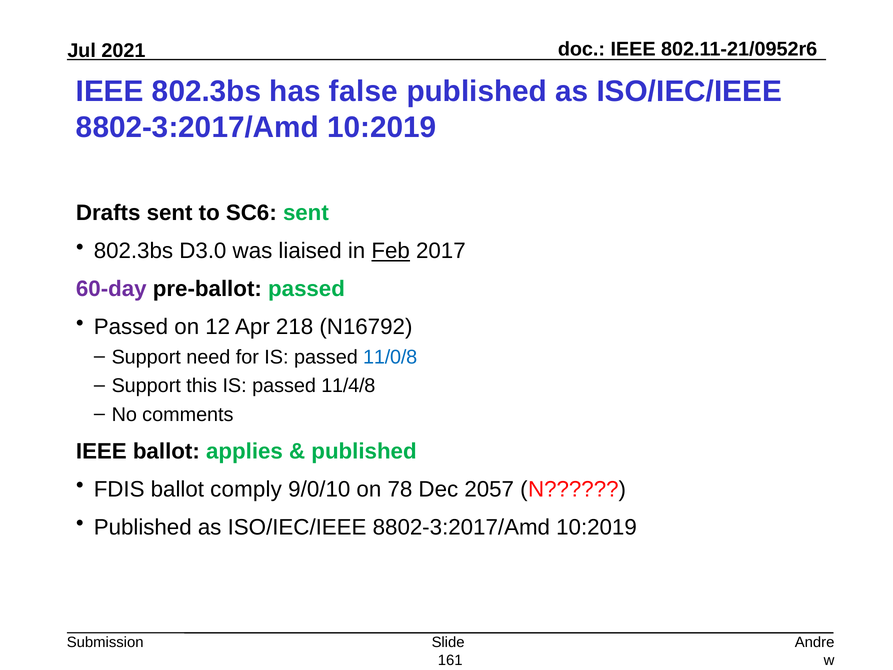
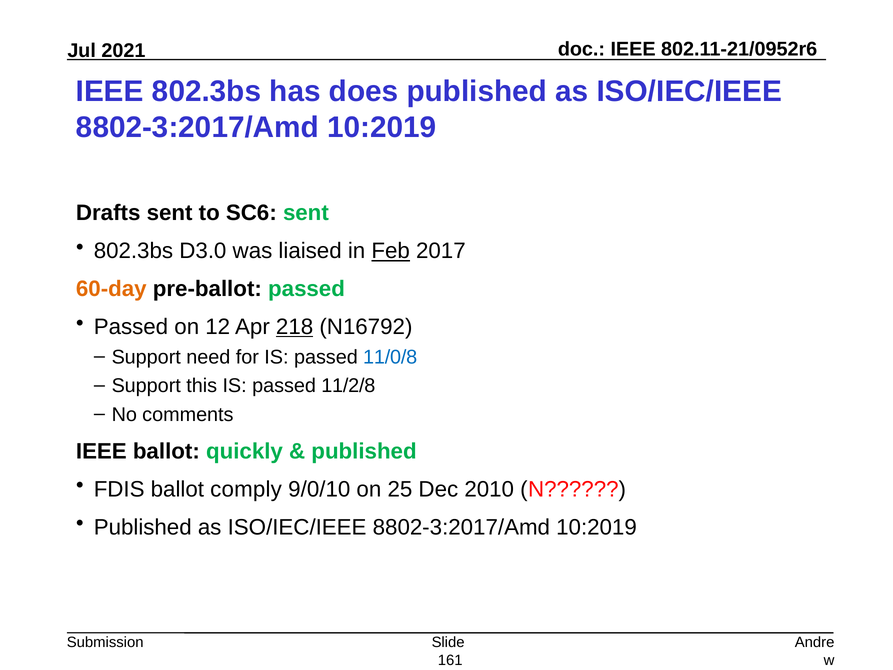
false: false -> does (364, 91)
60-day colour: purple -> orange (111, 289)
218 underline: none -> present (295, 327)
11/4/8: 11/4/8 -> 11/2/8 (348, 386)
applies: applies -> quickly (244, 451)
78: 78 -> 25 (400, 489)
2057: 2057 -> 2010 (489, 489)
